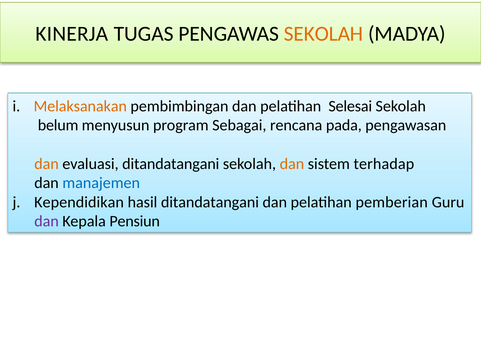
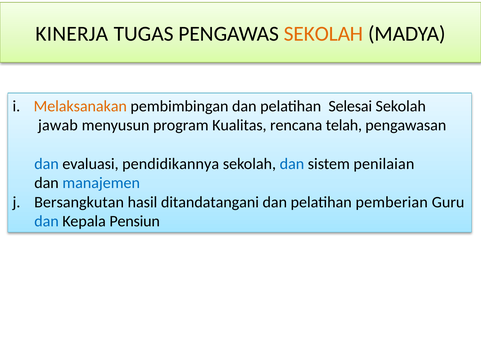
belum: belum -> jawab (58, 126)
Sebagai: Sebagai -> Kualitas (239, 126)
pada: pada -> telah (344, 126)
dan colour: orange -> blue (47, 164)
evaluasi ditandatangani: ditandatangani -> pendidikannya (171, 164)
dan colour: orange -> blue (292, 164)
terhadap: terhadap -> penilaian (384, 164)
Kependidikan: Kependidikan -> Bersangkutan (79, 203)
dan colour: purple -> blue (47, 222)
